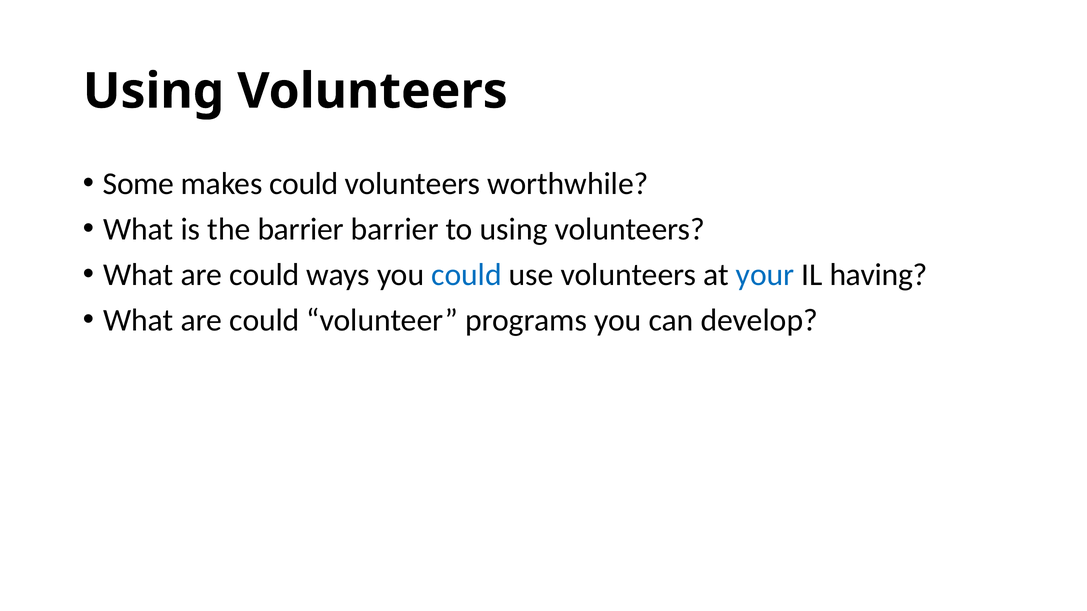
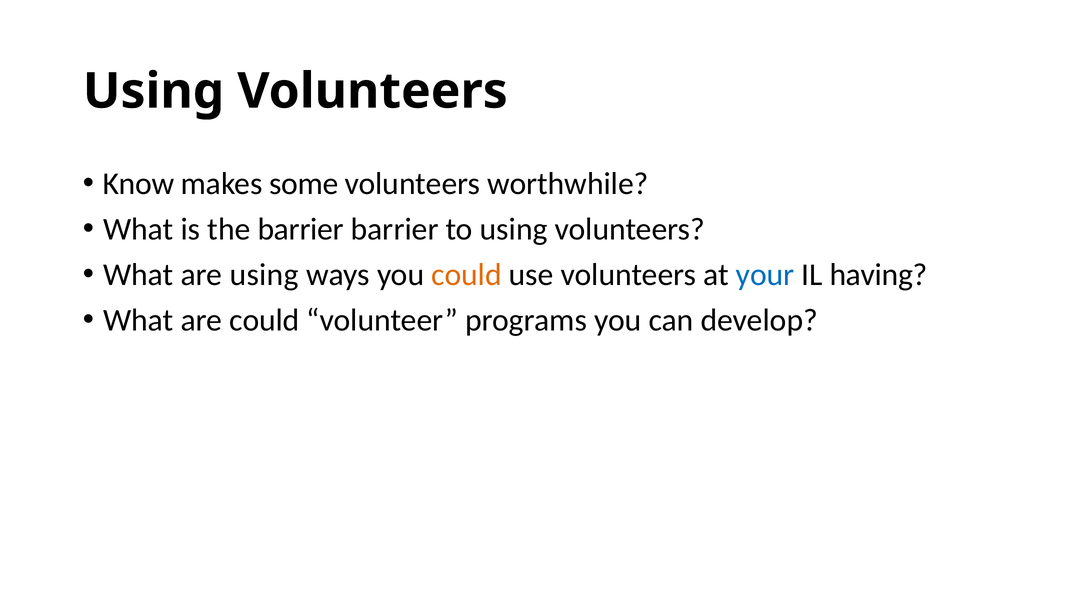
Some: Some -> Know (139, 184)
makes could: could -> some (304, 184)
could: could -> using (264, 275)
could colour: blue -> orange (467, 275)
